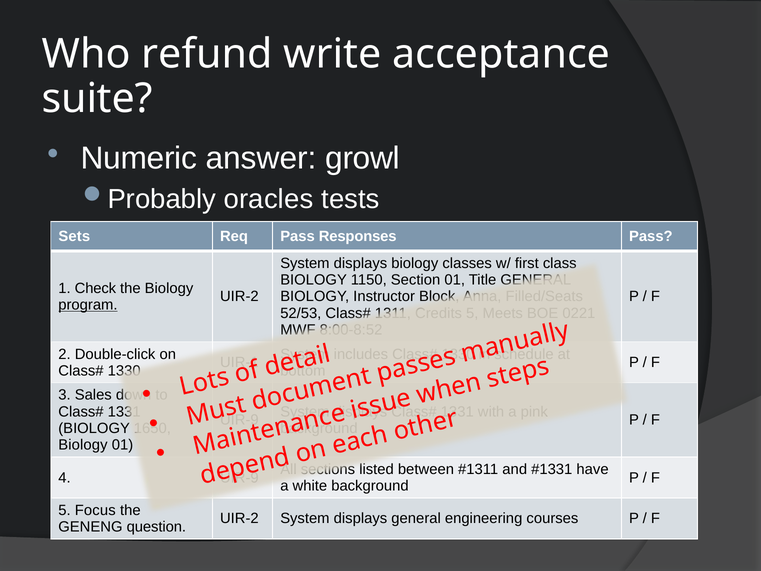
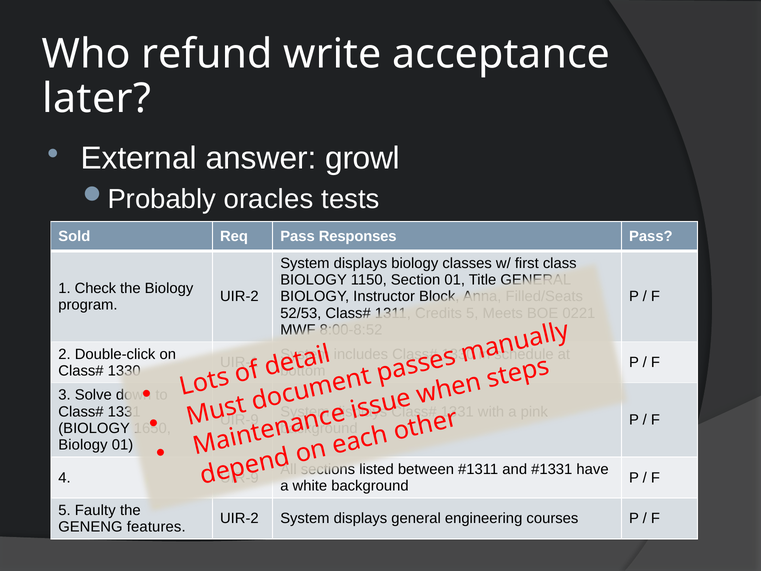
suite: suite -> later (97, 99)
Numeric: Numeric -> External (139, 158)
Sets: Sets -> Sold (74, 236)
program underline: present -> none (88, 305)
Sales: Sales -> Solve (93, 395)
Focus: Focus -> Faulty (95, 510)
question: question -> features (156, 527)
